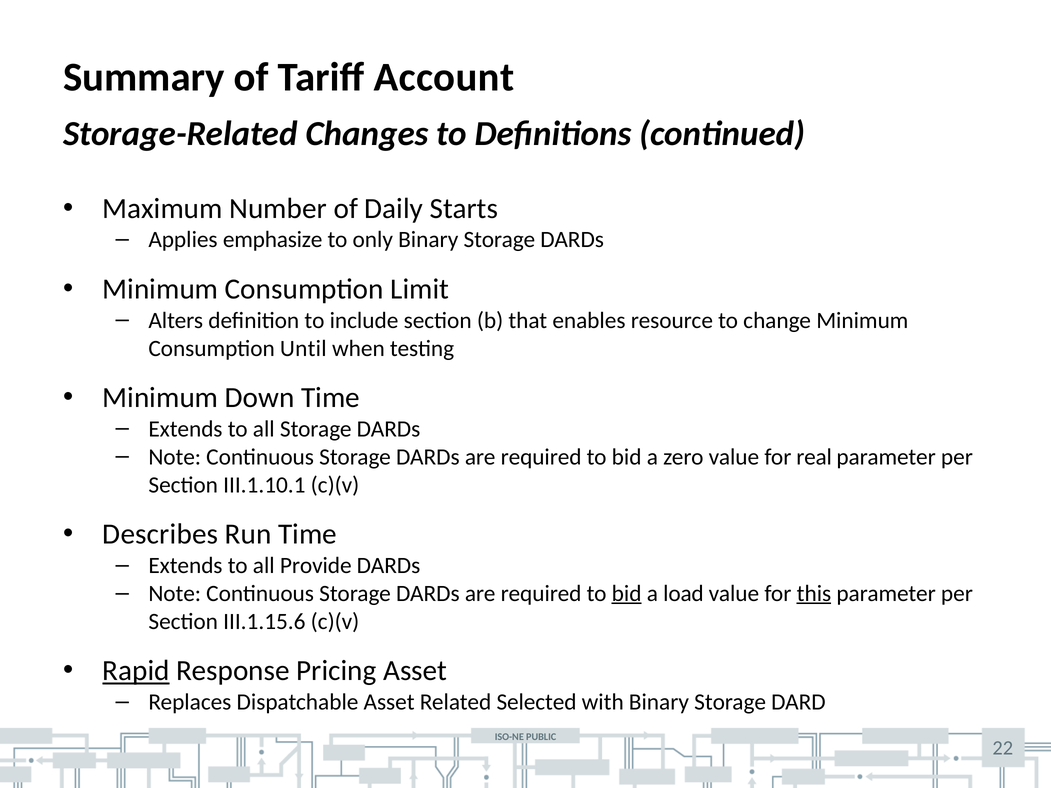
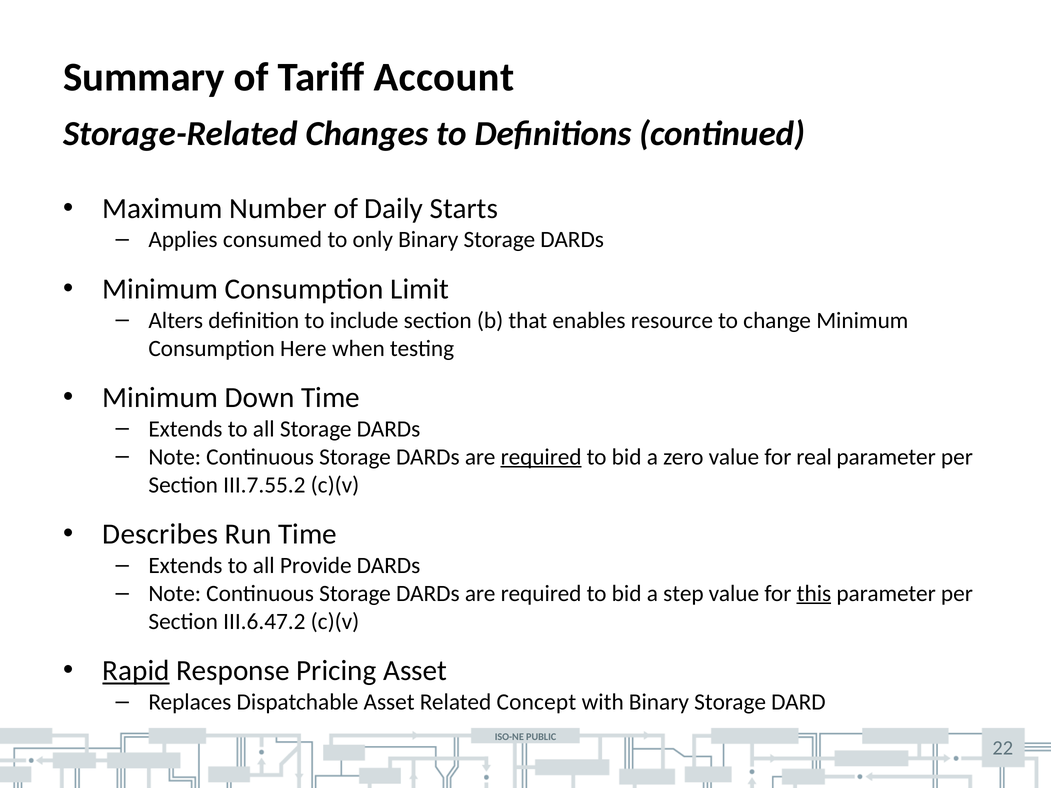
emphasize: emphasize -> consumed (273, 240)
Until: Until -> Here (303, 348)
required underline: none -> present (541, 457)
III.1.10.1: III.1.10.1 -> III.7.55.2 (264, 485)
bid underline: present -> none (627, 594)
load: load -> step (683, 594)
III.1.15.6: III.1.15.6 -> III.6.47.2 (264, 622)
Selected: Selected -> Concept (536, 702)
